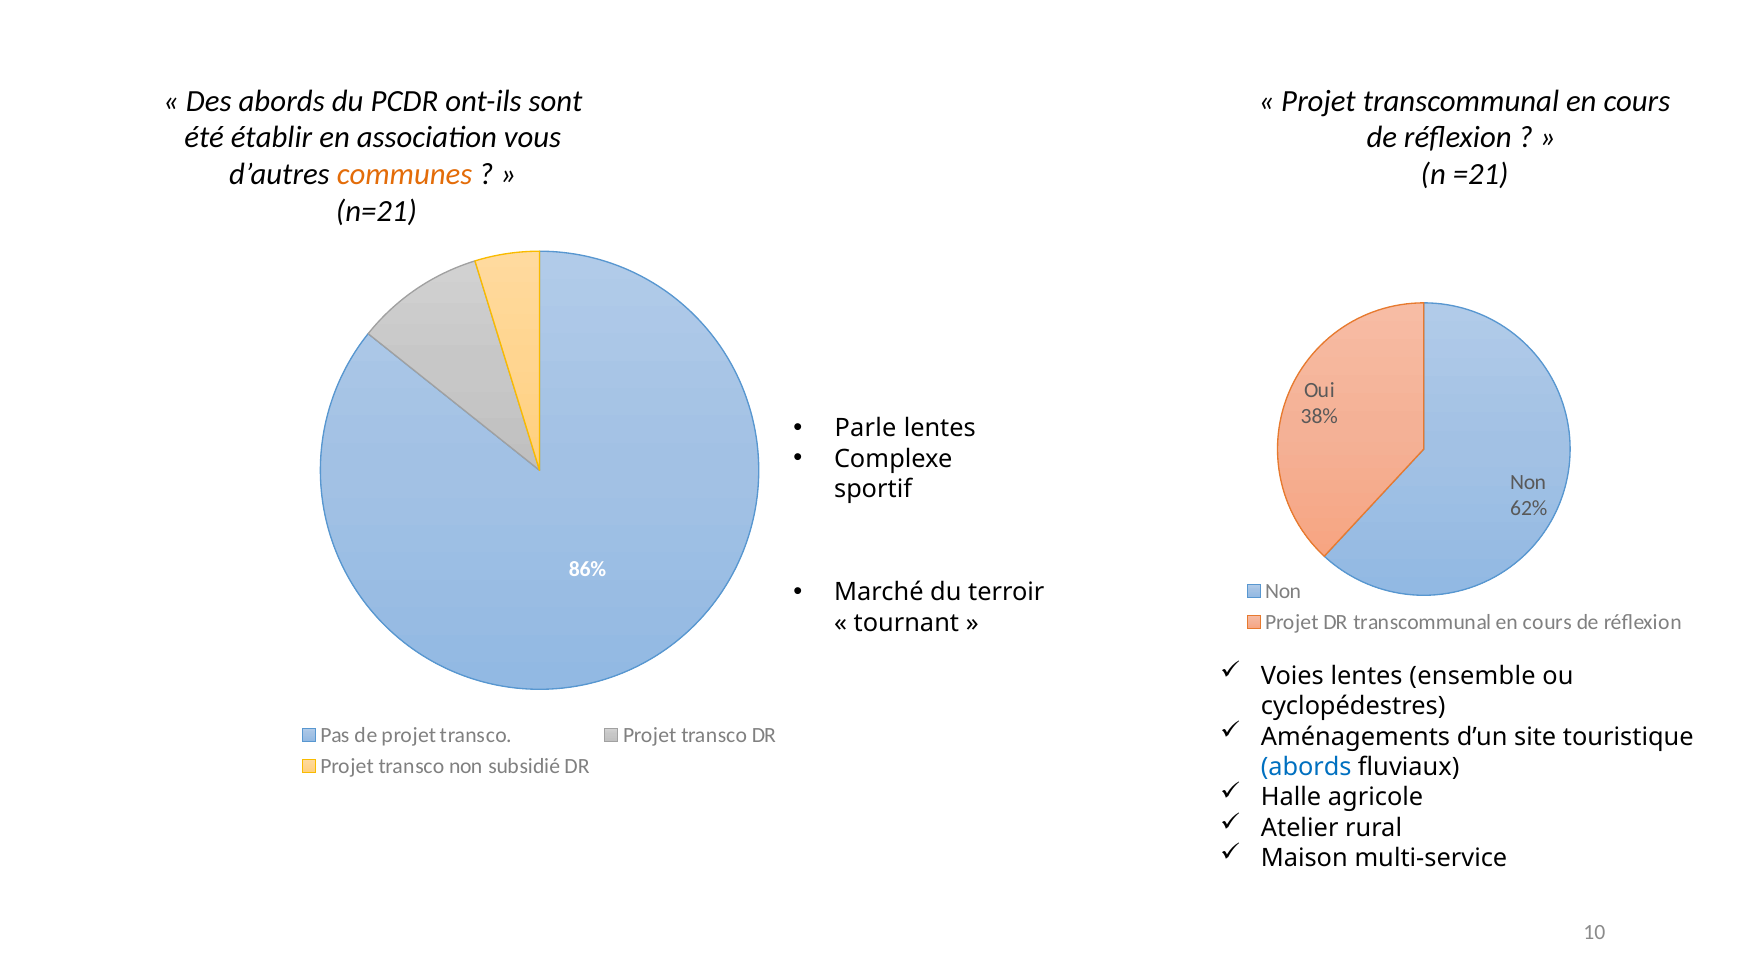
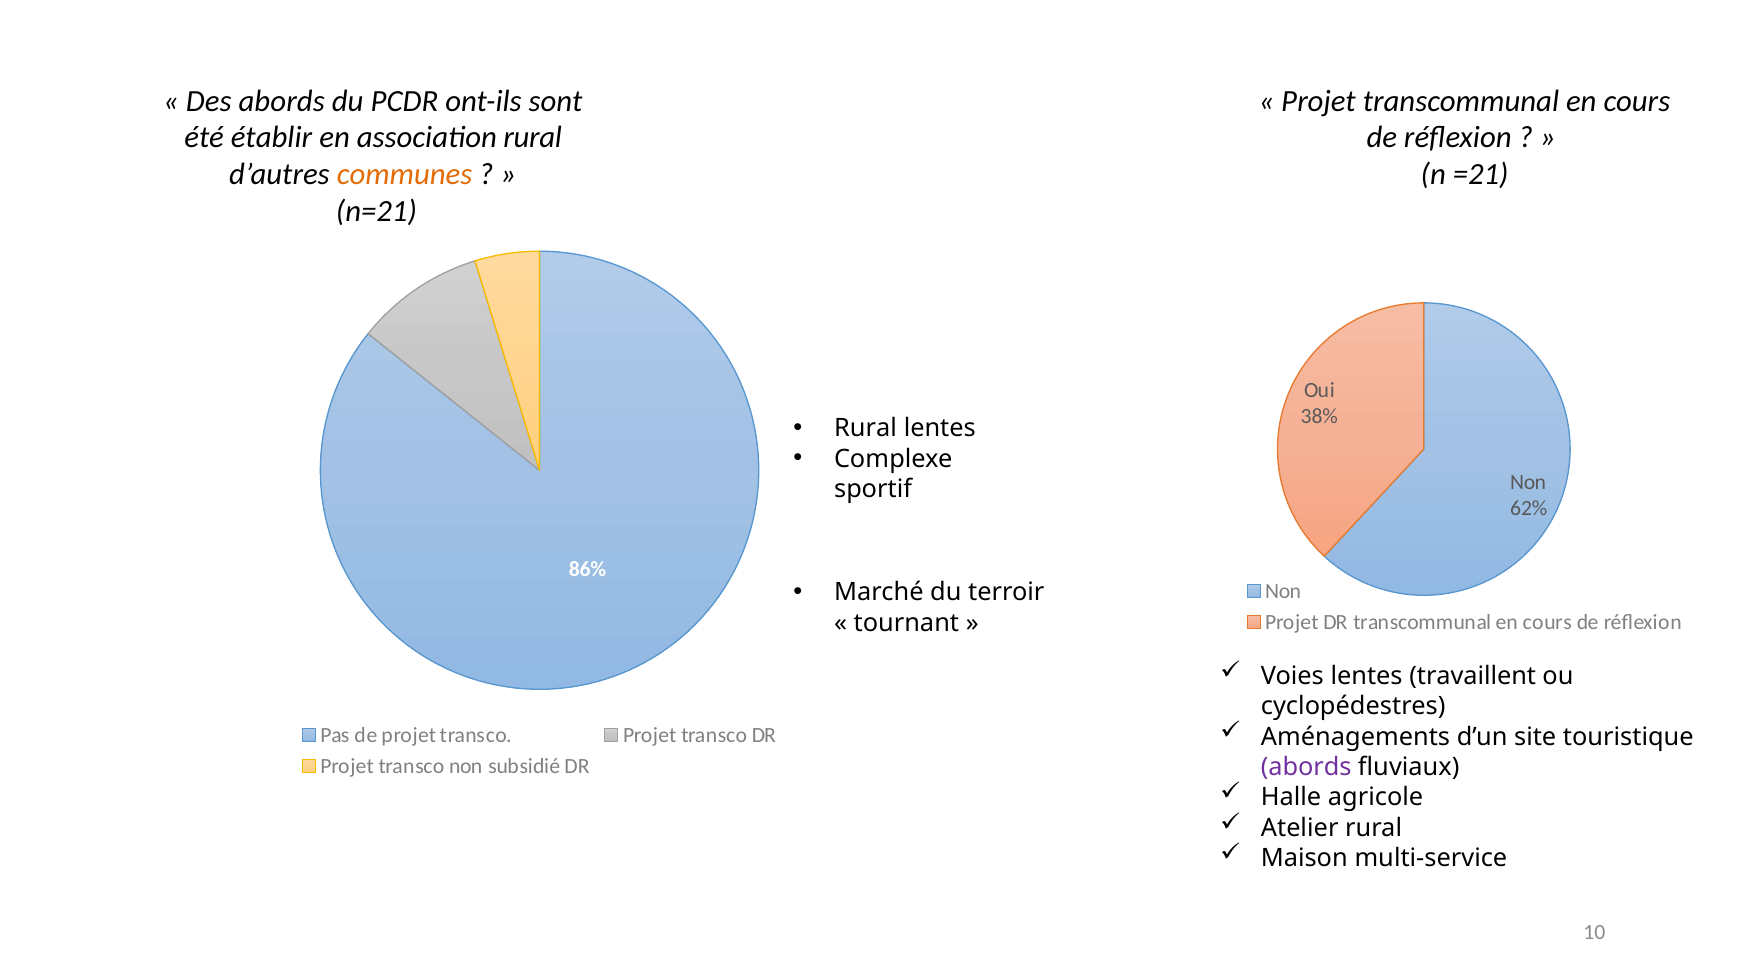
association vous: vous -> rural (533, 138)
Parle: Parle -> Rural (866, 429)
ensemble: ensemble -> travaillent (1473, 676)
abords colour: blue -> purple (1306, 768)
